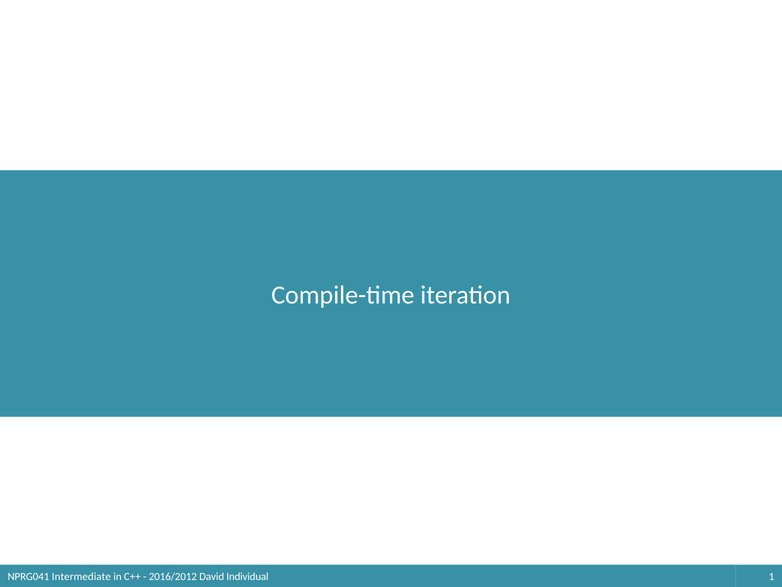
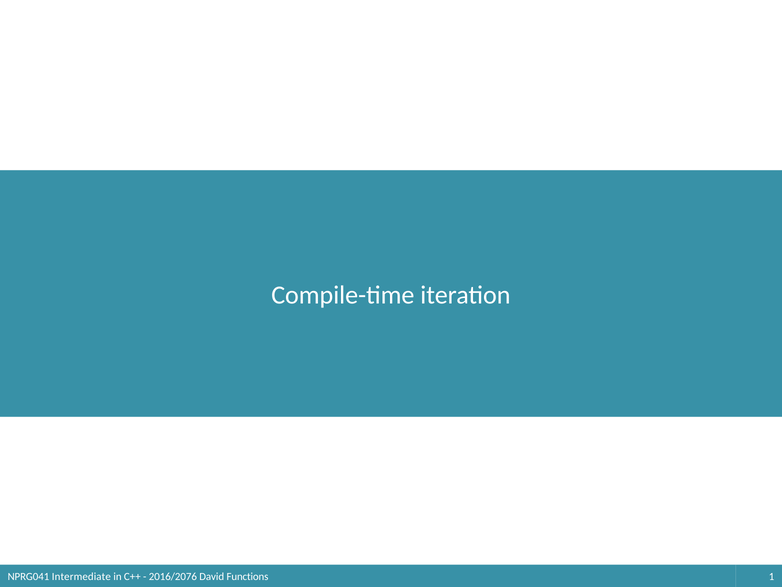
2016/2012: 2016/2012 -> 2016/2076 (173, 576)
Individual: Individual -> Functions (247, 576)
